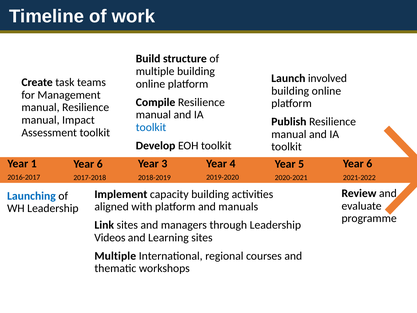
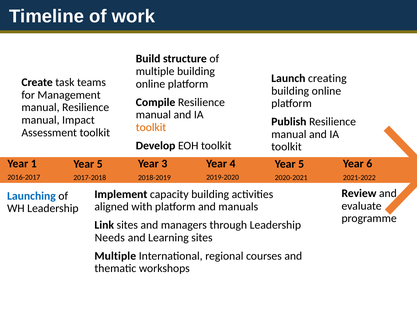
involved: involved -> creating (327, 78)
toolkit colour: blue -> orange (151, 127)
6: 6 -> 5 (100, 164)
Videos: Videos -> Needs (110, 237)
